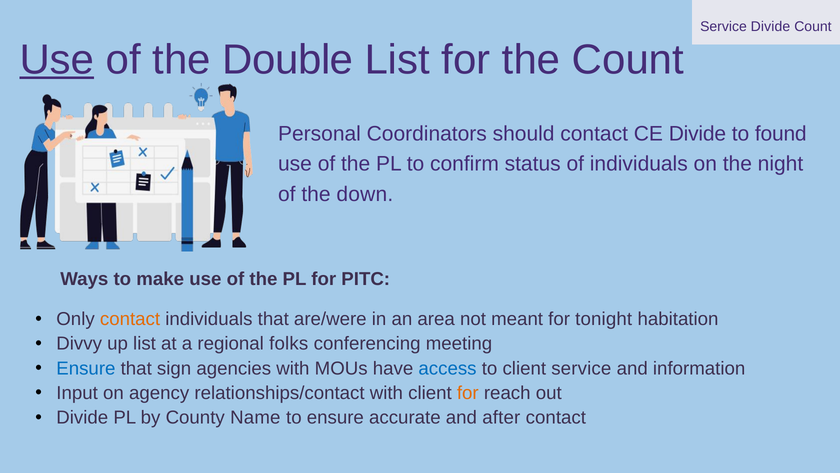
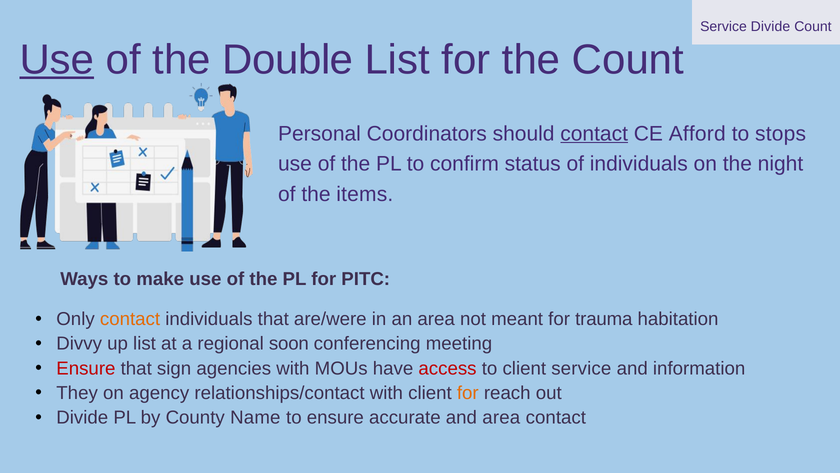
contact underline: none -> present (594, 133)
CE Divide: Divide -> Afford (697, 133)
found: found -> stops (781, 133)
down: down -> items (365, 194)
tonight: tonight -> trauma (604, 319)
folks: folks -> soon (289, 343)
Ensure colour: blue -> red (86, 368)
access colour: blue -> red (448, 368)
Input: Input -> They (77, 393)
and after: after -> area (501, 417)
